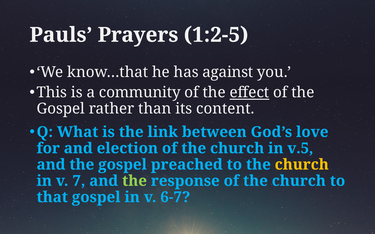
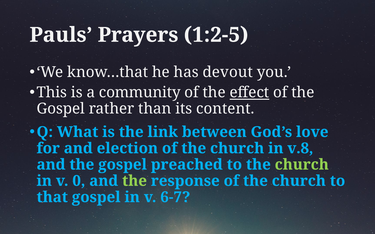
against: against -> devout (228, 72)
v.5: v.5 -> v.8 (300, 149)
church colour: yellow -> light green (302, 165)
7: 7 -> 0 (79, 181)
